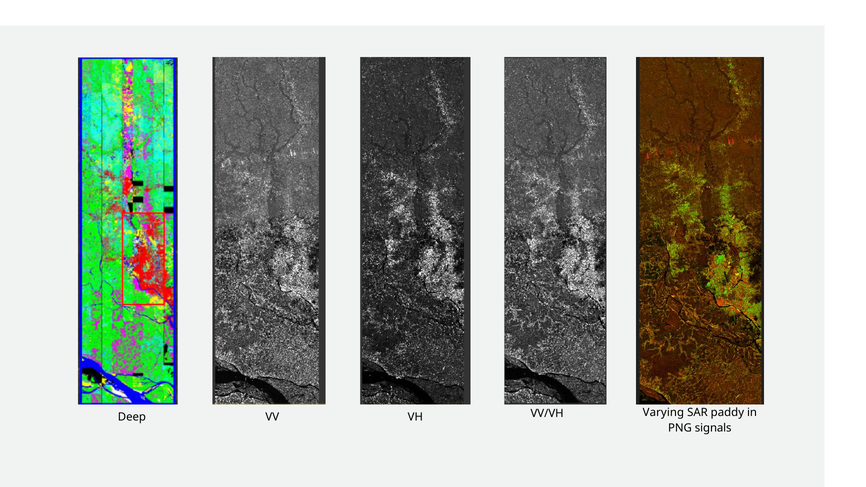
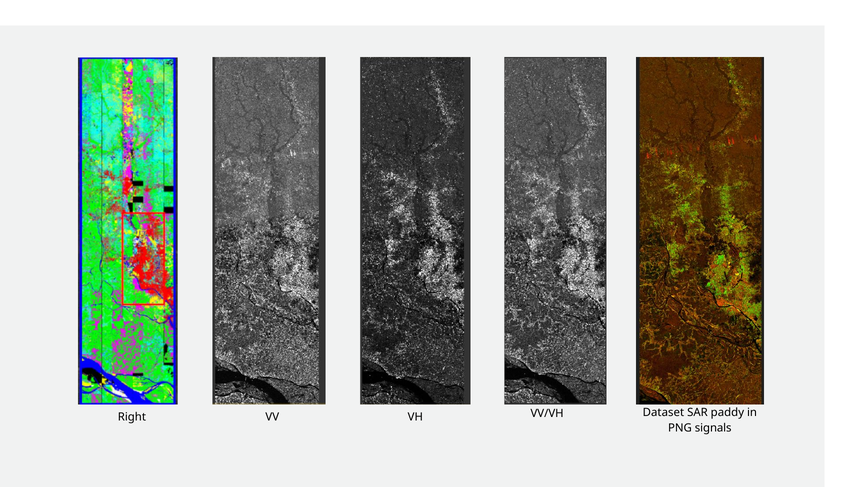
Varying: Varying -> Dataset (663, 412)
Deep: Deep -> Right (132, 417)
